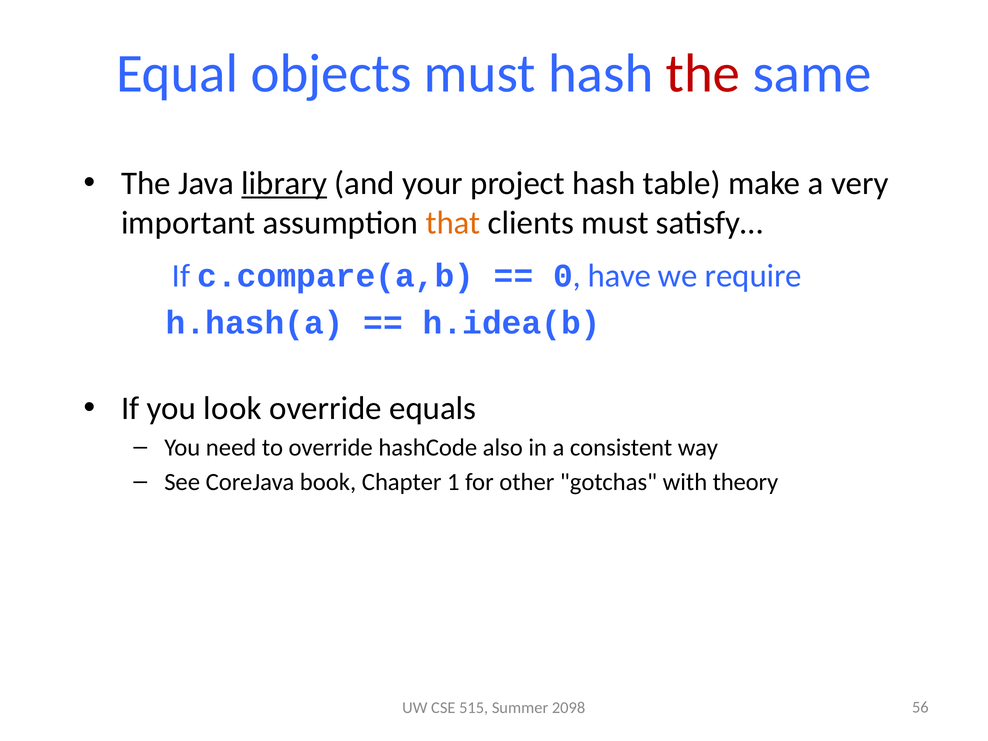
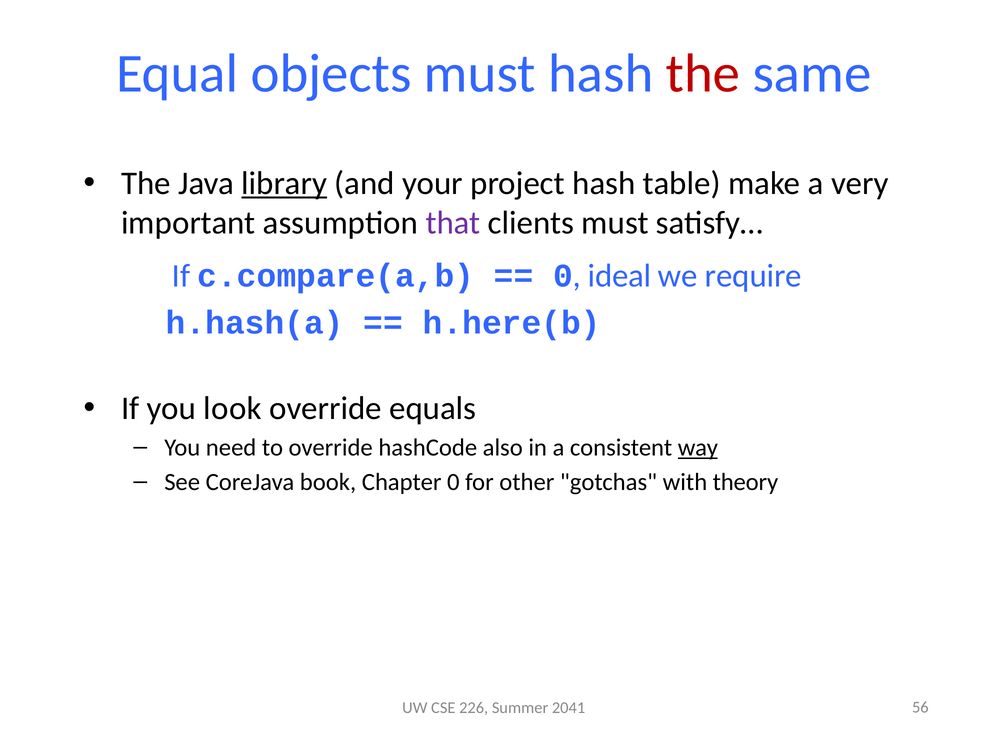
that colour: orange -> purple (453, 223)
have: have -> ideal (620, 276)
h.idea(b: h.idea(b -> h.here(b (512, 323)
way underline: none -> present (698, 447)
Chapter 1: 1 -> 0 (453, 482)
515: 515 -> 226 (474, 708)
2098: 2098 -> 2041 (569, 708)
